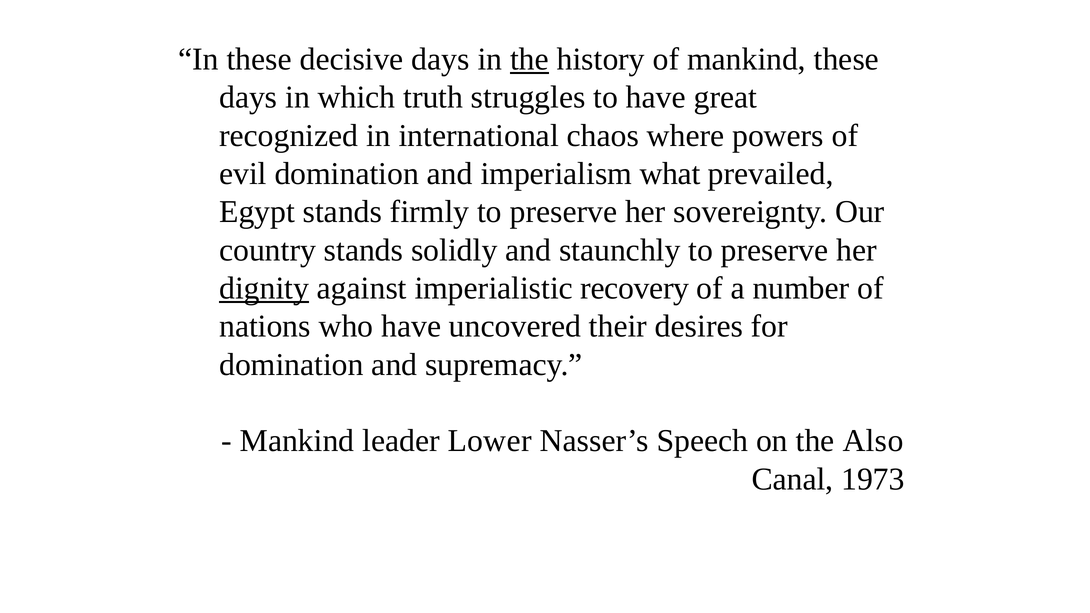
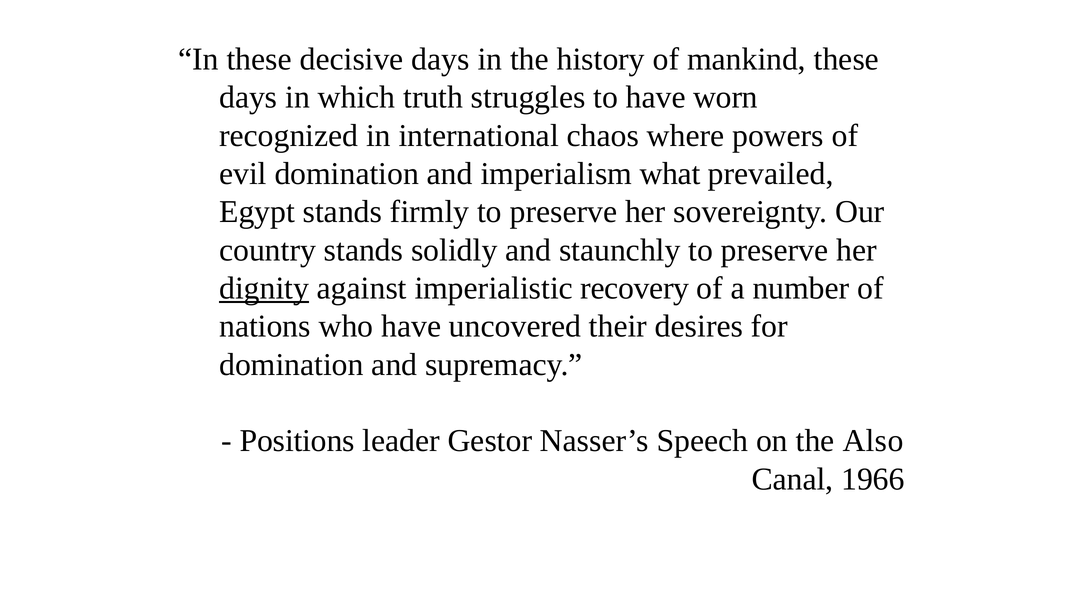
the underline: present -> none (529, 59)
great: great -> worn (726, 98)
Mankind: Mankind -> Positions (297, 441)
Lower: Lower -> Gestor (490, 441)
1973: 1973 -> 1966 (873, 479)
